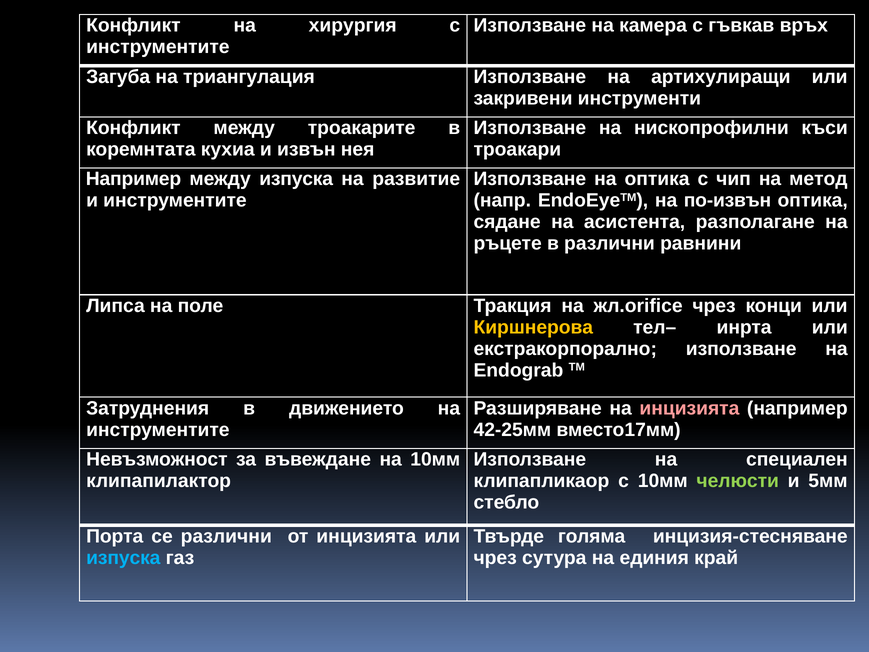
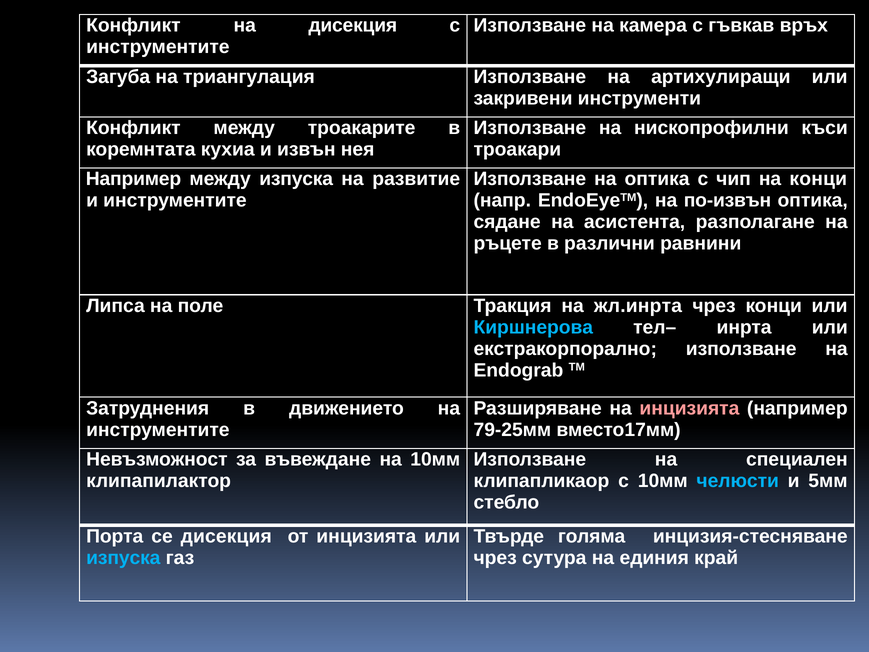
на хирургия: хирургия -> дисекция (353, 25)
на метод: метод -> конци (818, 179)
жл.orifice: жл.orifice -> жл.инрта (638, 306)
Киршнерова colour: yellow -> light blue (533, 327)
42-25мм: 42-25мм -> 79-25мм (512, 429)
челюсти colour: light green -> light blue (738, 481)
се различни: различни -> дисекция (226, 536)
